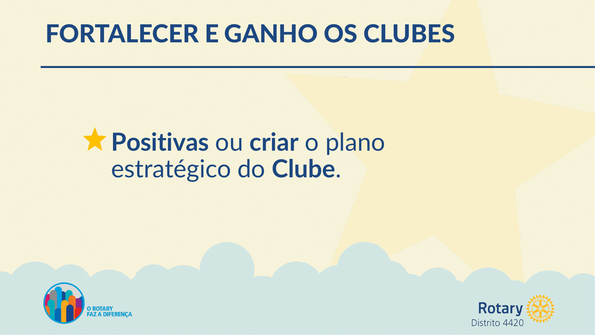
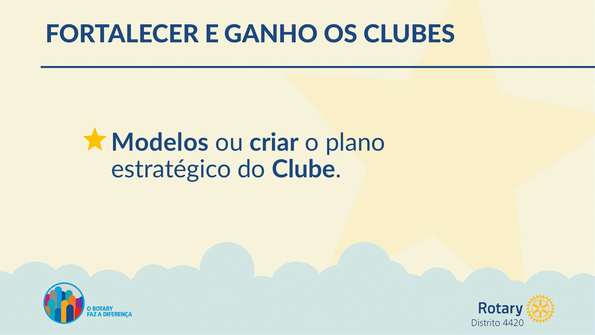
Positivas: Positivas -> Modelos (160, 142)
